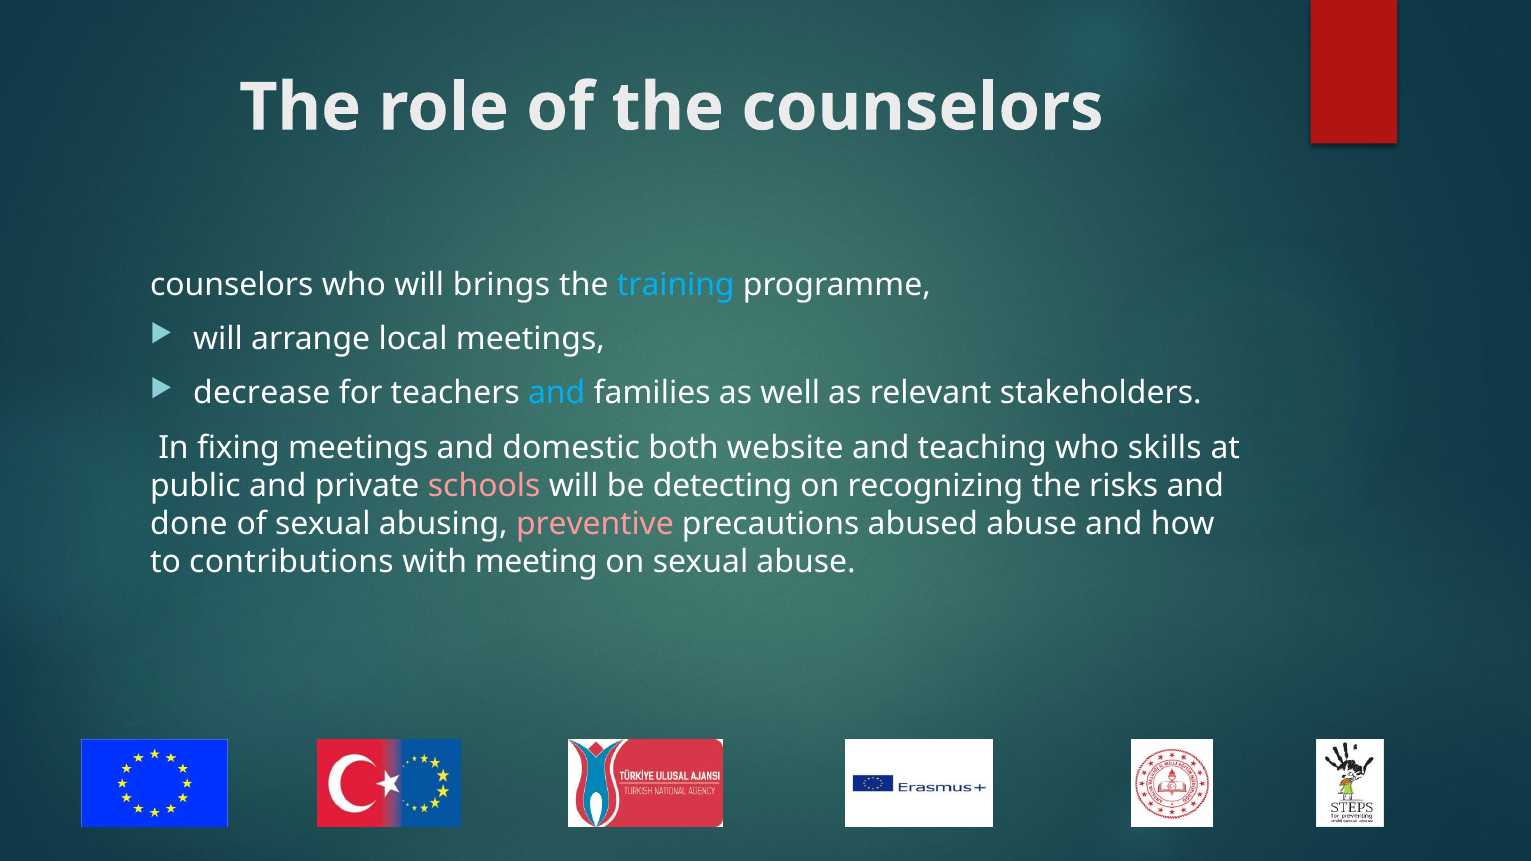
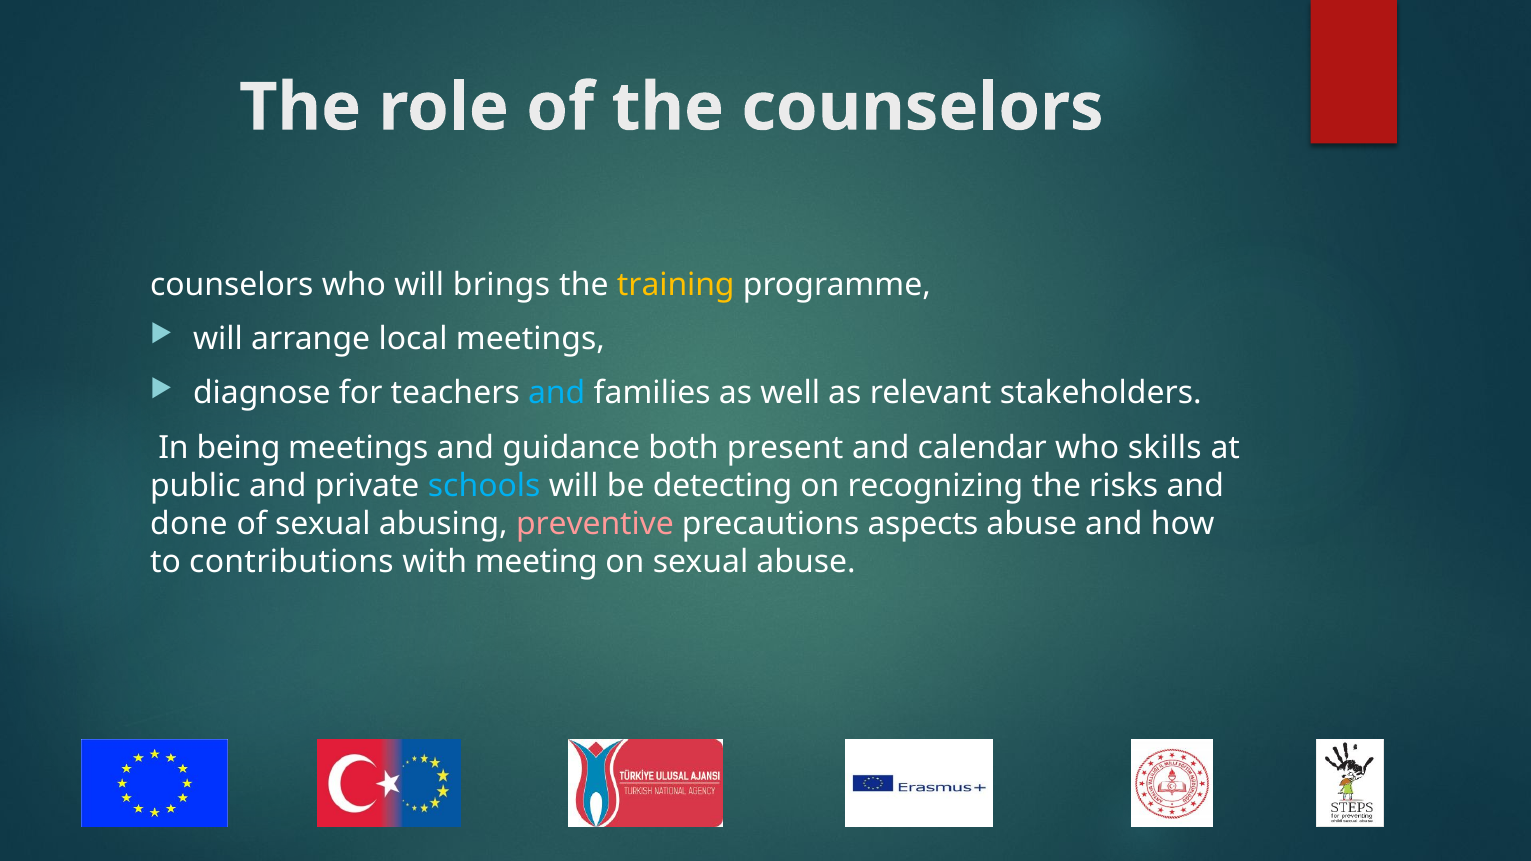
training colour: light blue -> yellow (676, 285)
decrease: decrease -> diagnose (262, 393)
fixing: fixing -> being (239, 448)
domestic: domestic -> guidance (571, 448)
website: website -> present (785, 448)
teaching: teaching -> calendar (982, 448)
schools colour: pink -> light blue (484, 486)
abused: abused -> aspects (923, 524)
